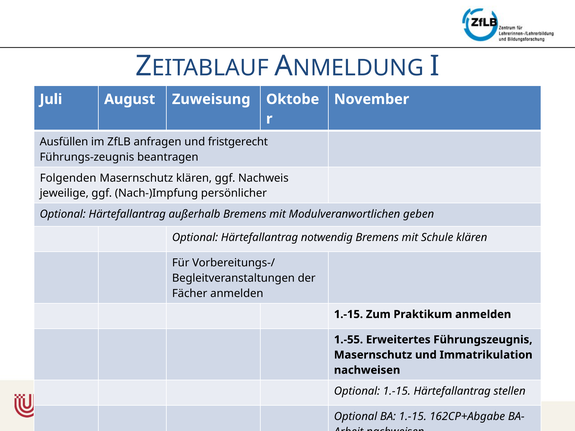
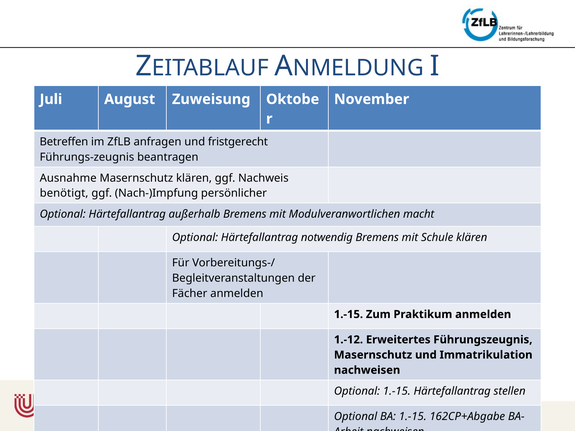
Ausfüllen: Ausfüllen -> Betreffen (64, 142)
Folgenden: Folgenden -> Ausnahme (68, 178)
jeweilige: jeweilige -> benötigt (64, 193)
geben: geben -> macht (419, 214)
1.-55: 1.-55 -> 1.-12 (349, 340)
